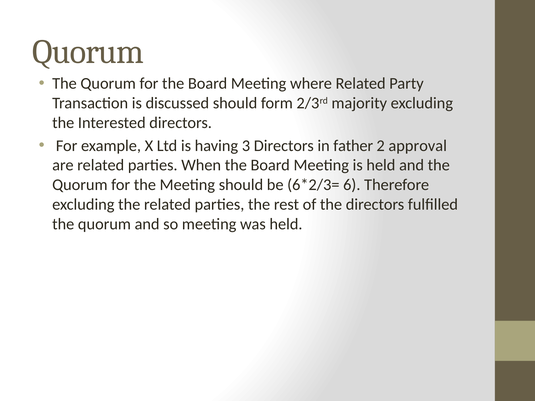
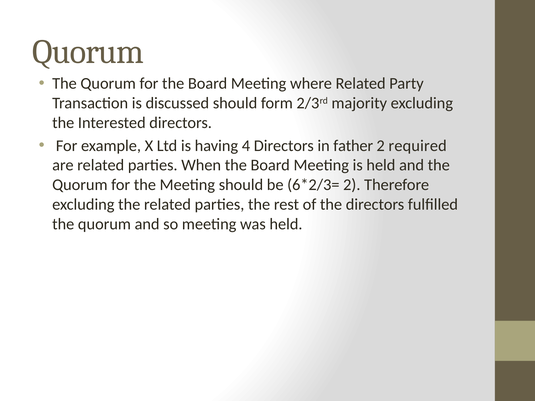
3: 3 -> 4 (246, 146)
approval: approval -> required (418, 146)
6: 6 -> 2 (352, 185)
